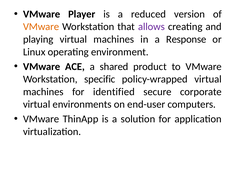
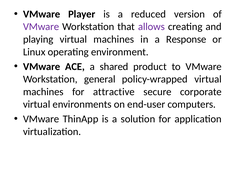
VMware colour: orange -> purple (41, 27)
specific: specific -> general (100, 79)
identified: identified -> attractive (114, 92)
